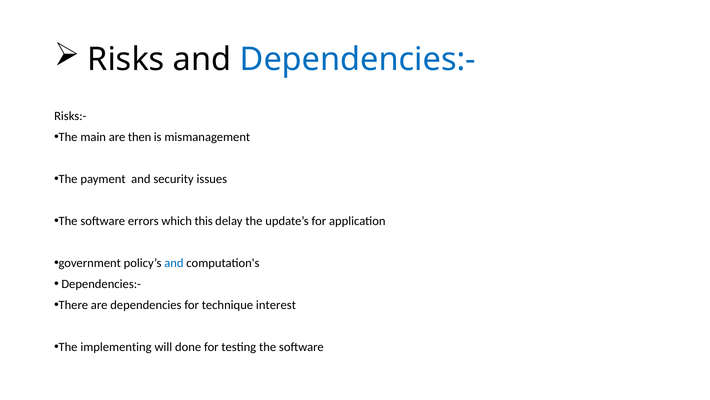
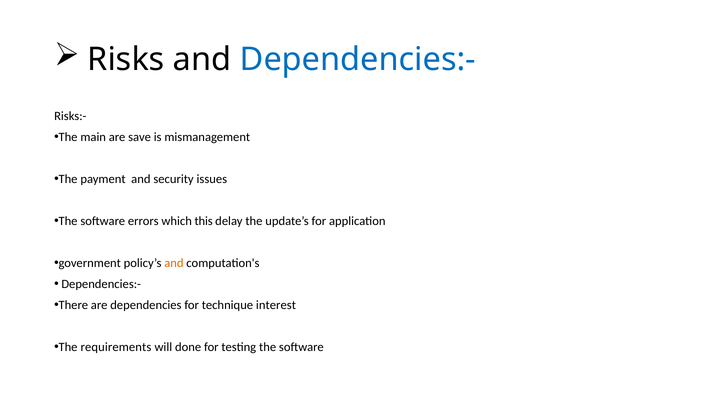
then: then -> save (140, 137)
and colour: blue -> orange (174, 263)
implementing: implementing -> requirements (116, 347)
